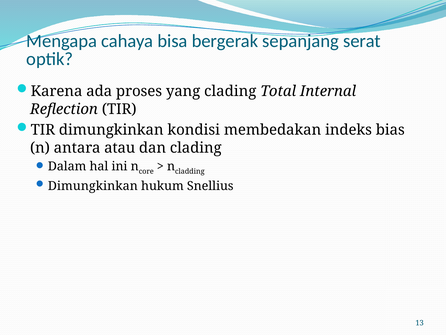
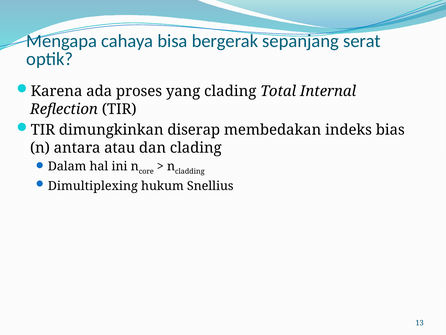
kondisi: kondisi -> diserap (194, 130)
Dimungkinkan: Dimungkinkan -> Dimultiplexing (93, 186)
